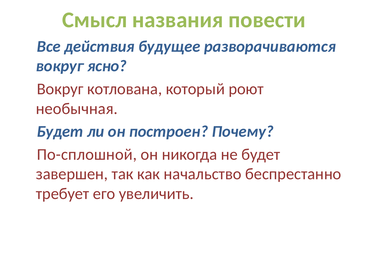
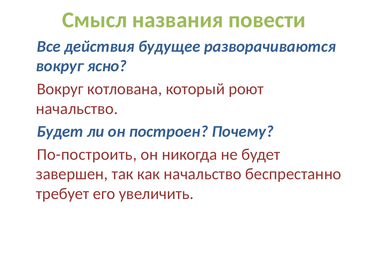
необычная: необычная -> начальство (77, 109)
По-сплошной: По-сплошной -> По-построить (87, 154)
